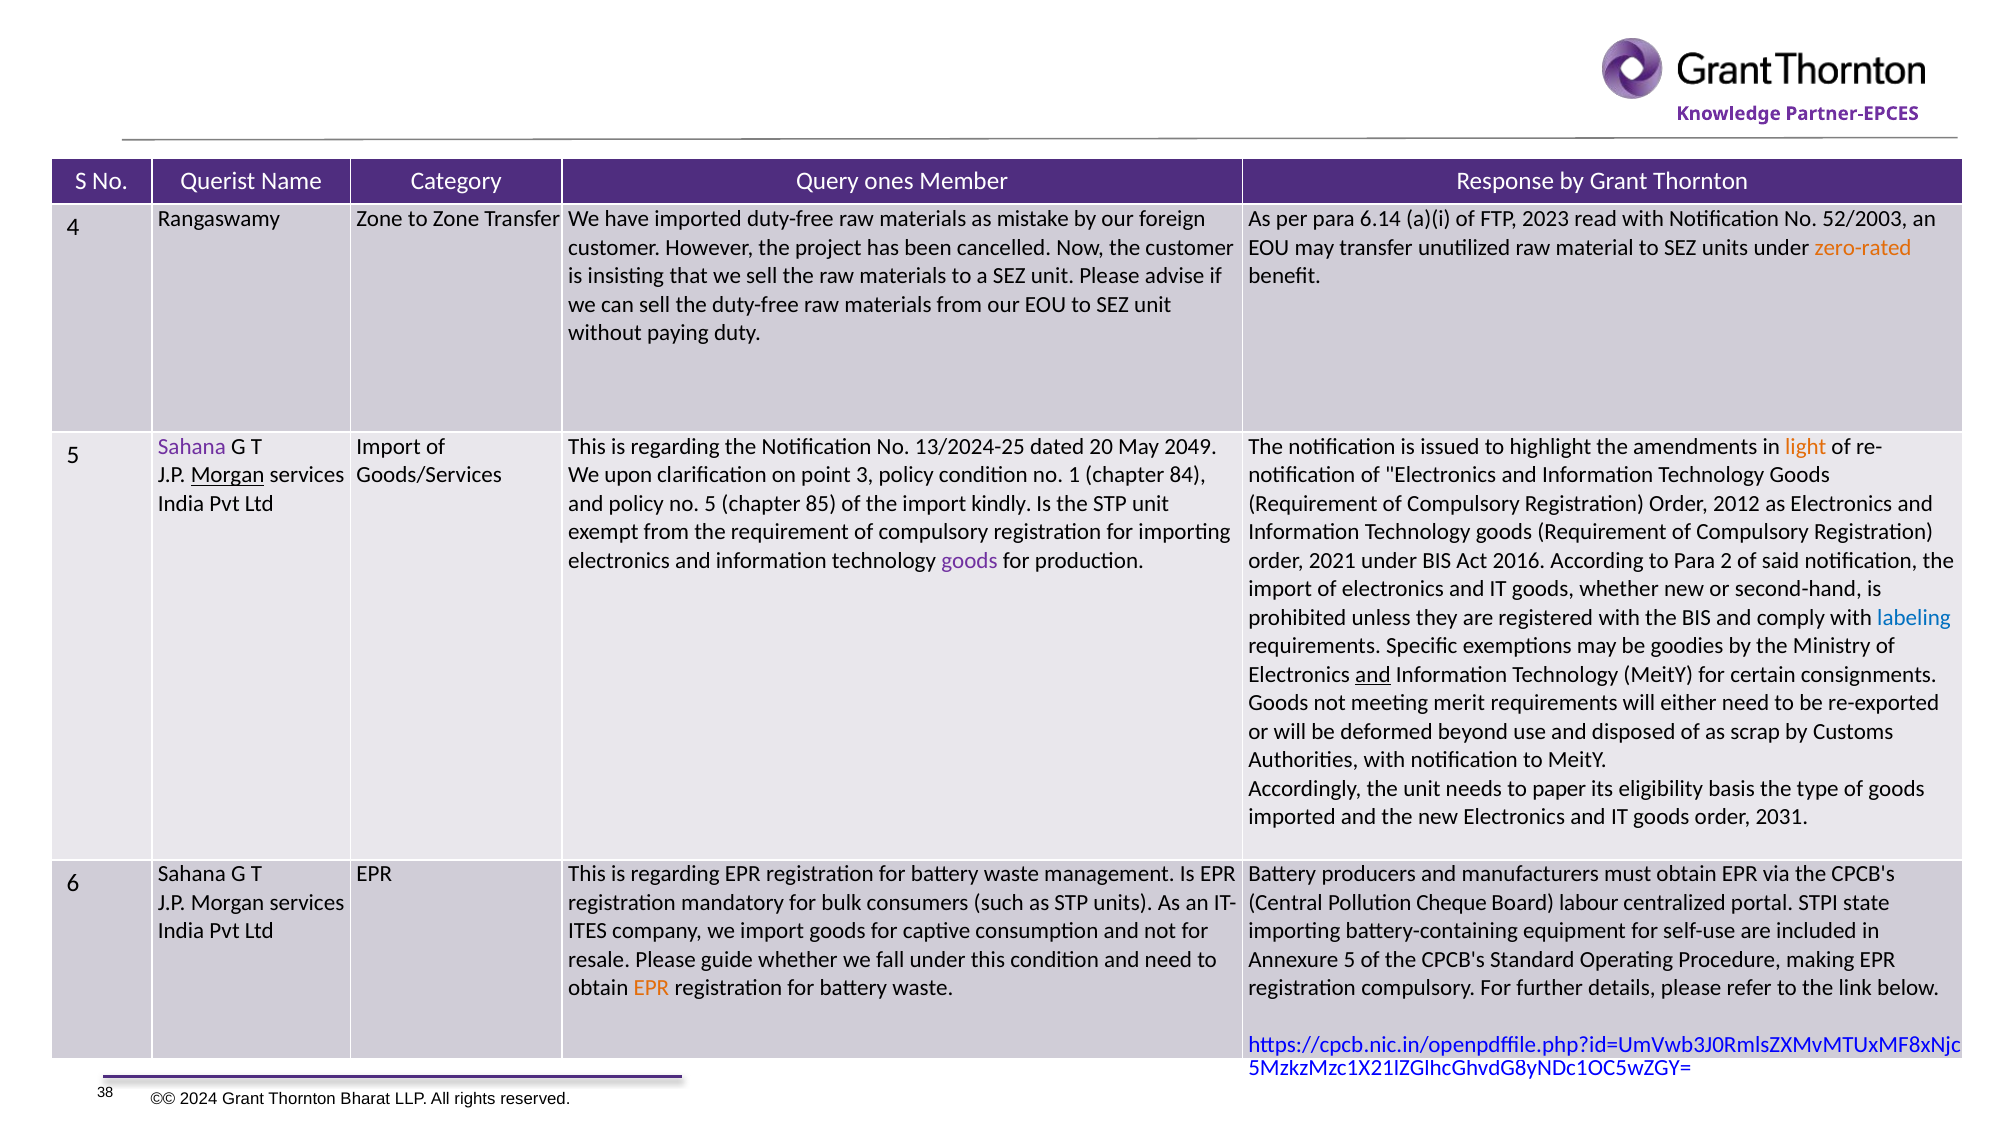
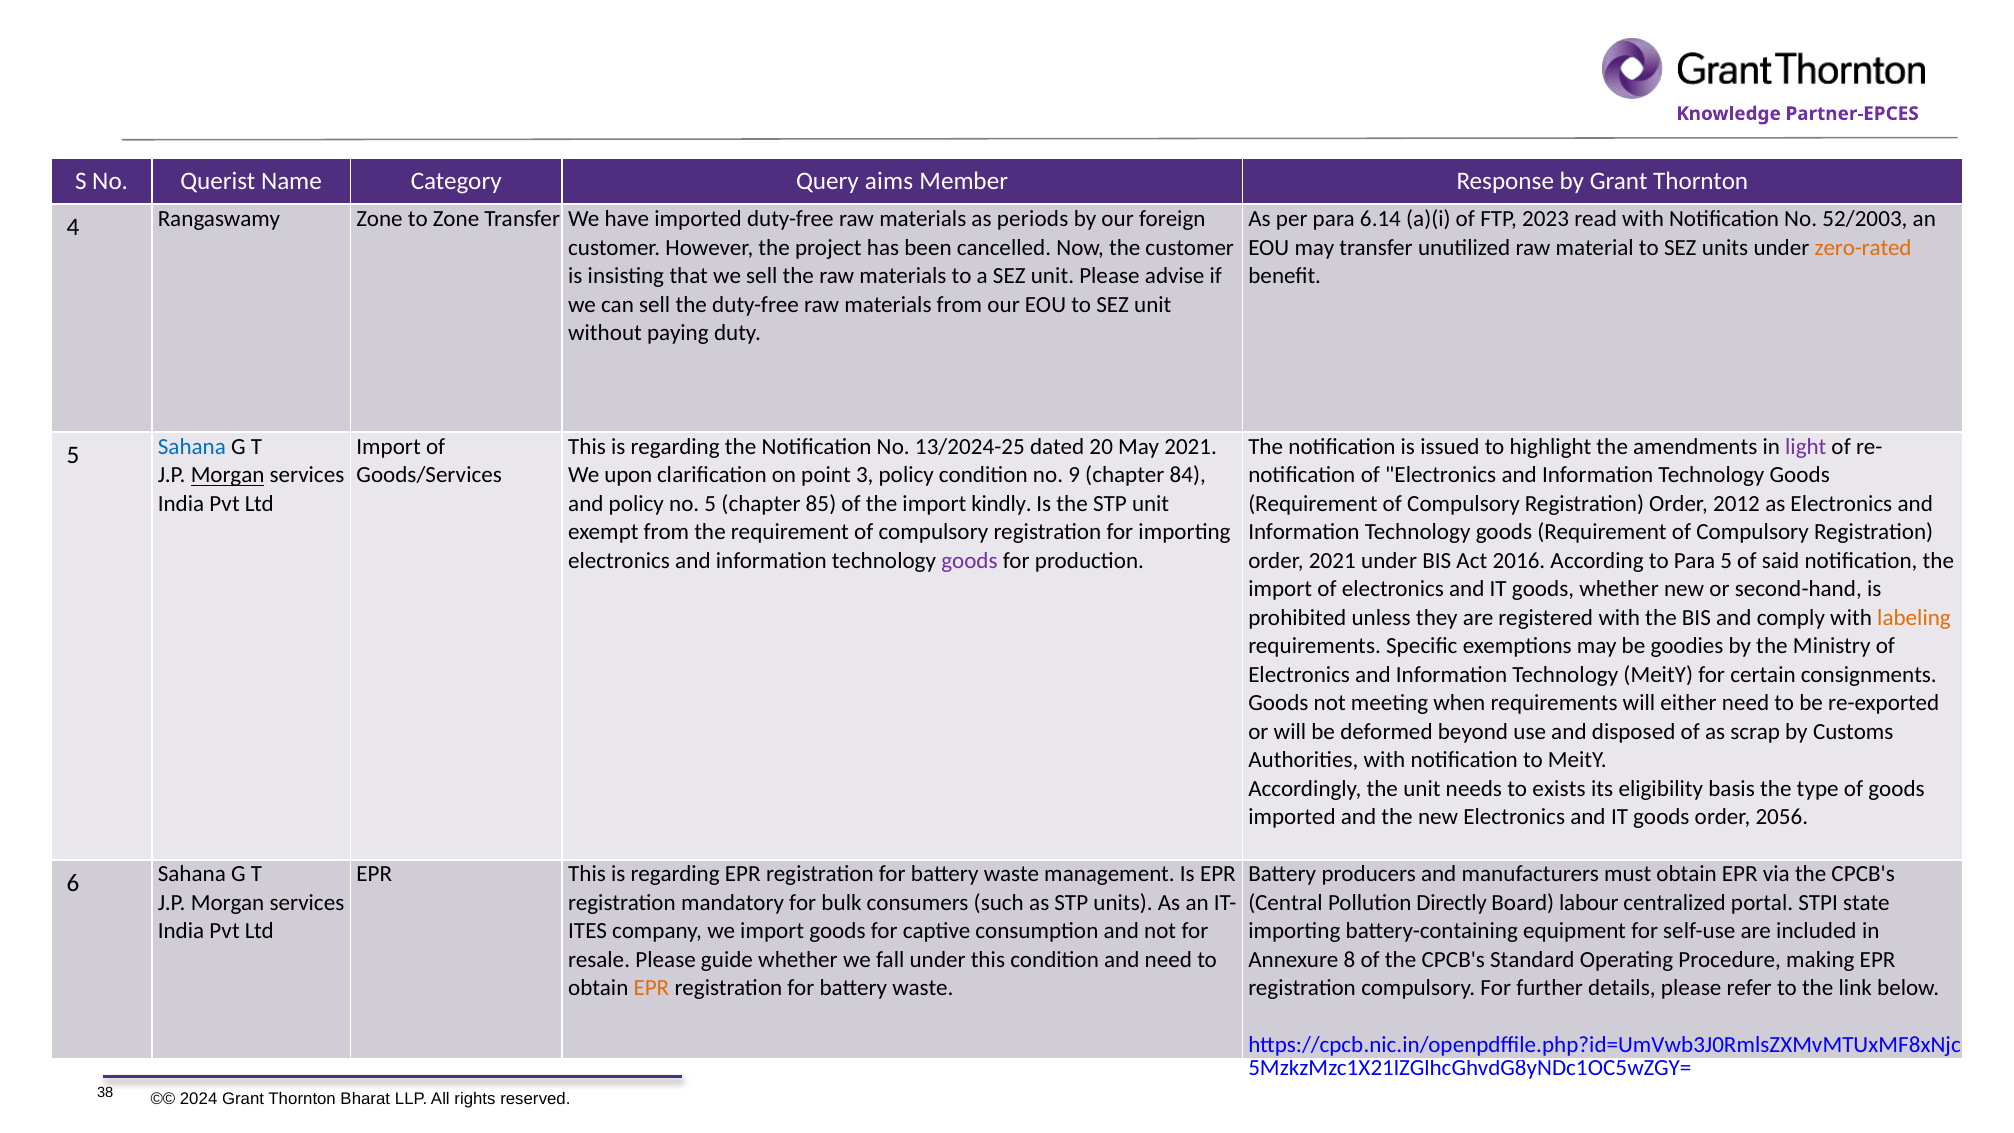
ones: ones -> aims (889, 182)
mistake: mistake -> periods (1033, 219)
May 2049: 2049 -> 2021 (1191, 447)
light colour: orange -> purple (1806, 447)
Sahana colour: purple -> blue (192, 447)
1: 1 -> 9 (1074, 475)
Para 2: 2 -> 5 (1726, 561)
labeling colour: blue -> orange (1914, 618)
and underline: present -> none (1373, 675)
merit: merit -> when (1459, 703)
paper: paper -> exists (1559, 789)
2031: 2031 -> 2056 (1782, 817)
Cheque: Cheque -> Directly (1452, 903)
Annexure 5: 5 -> 8 (1350, 960)
